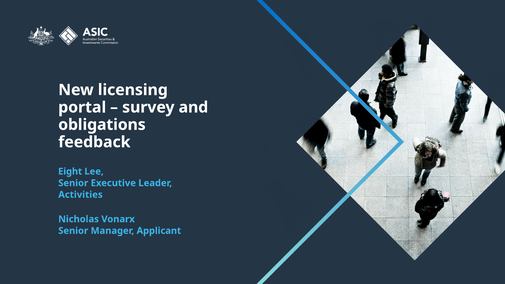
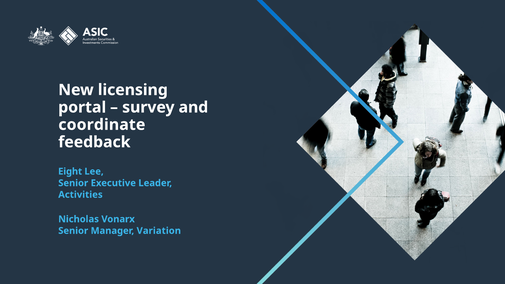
obligations: obligations -> coordinate (102, 125)
Applicant: Applicant -> Variation (159, 231)
